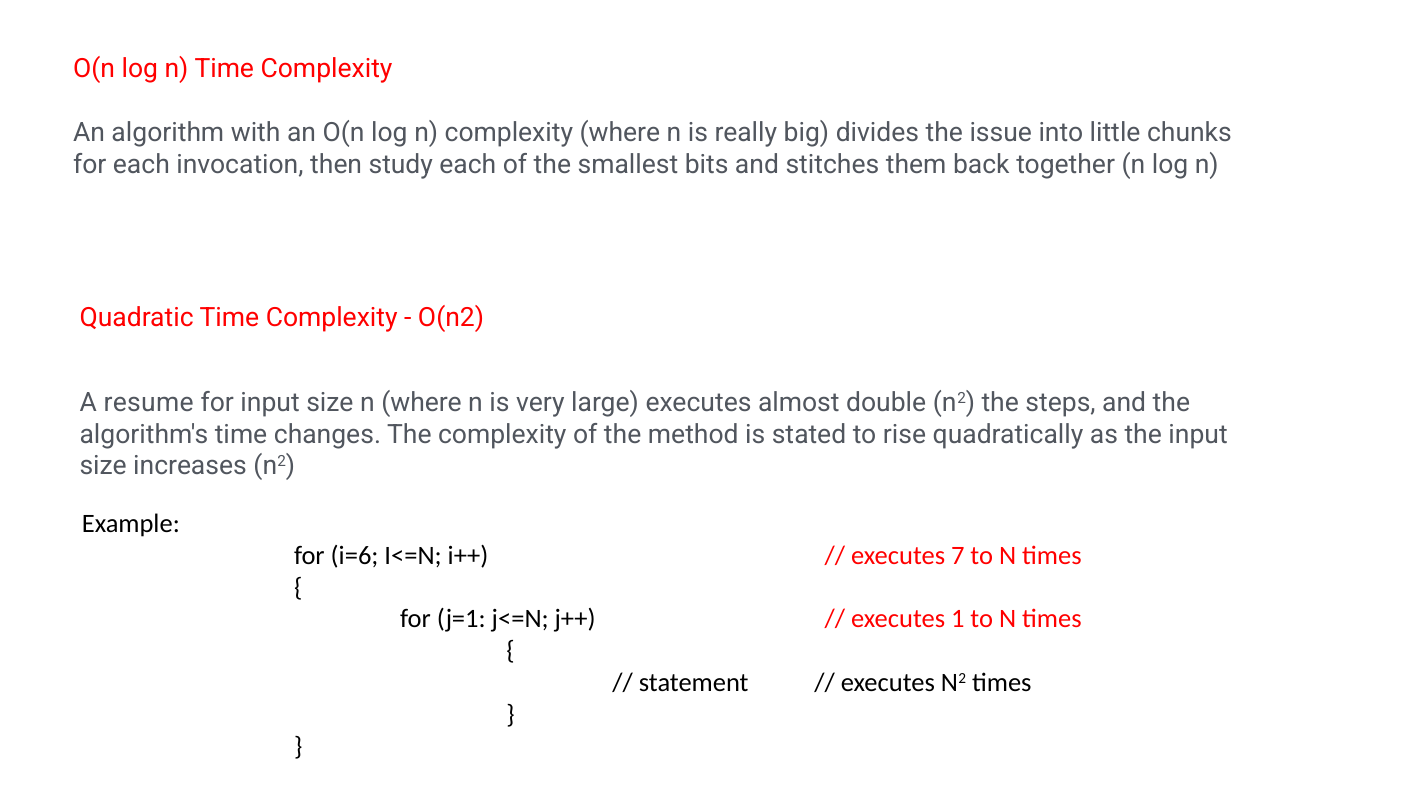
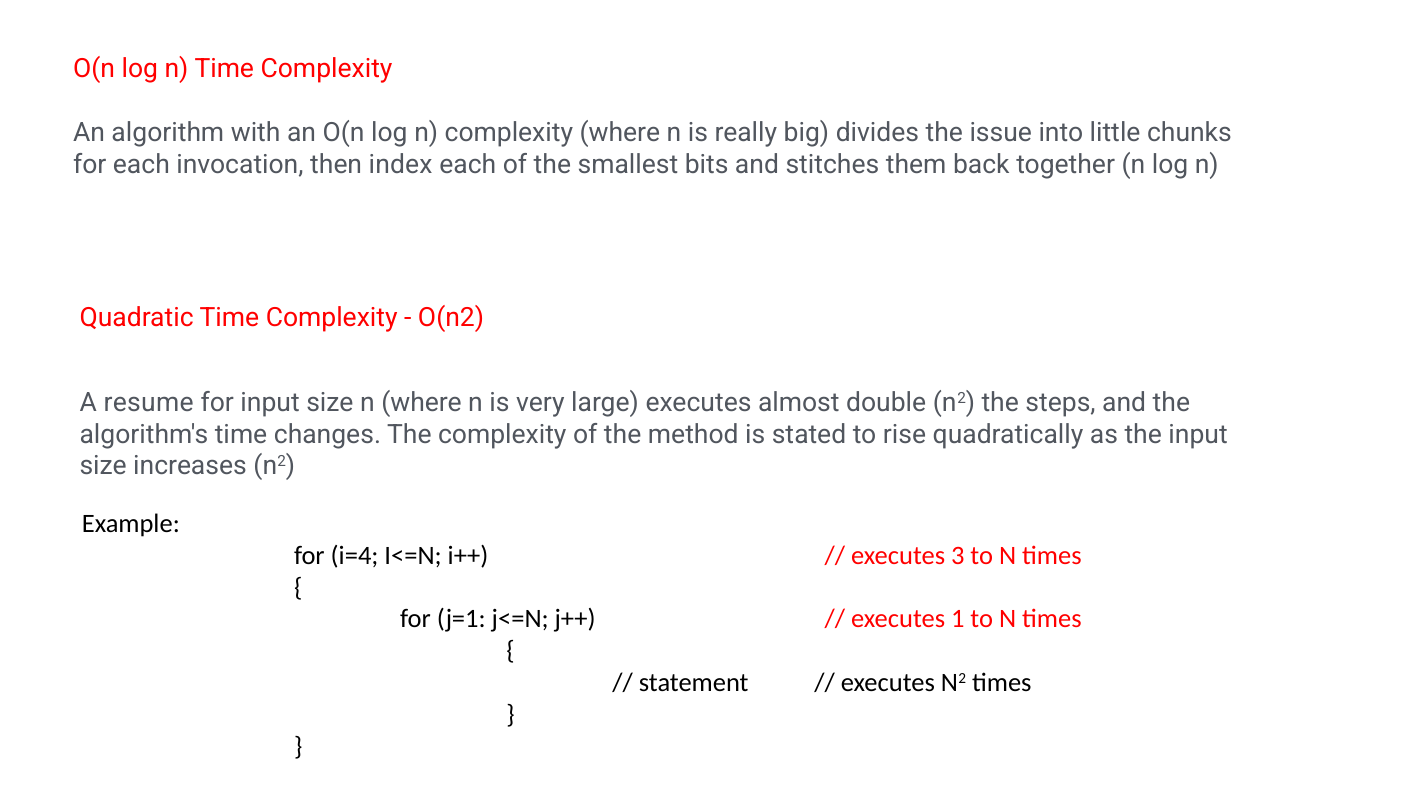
study: study -> index (401, 164)
i=6: i=6 -> i=4 (355, 555)
7: 7 -> 3 (958, 555)
